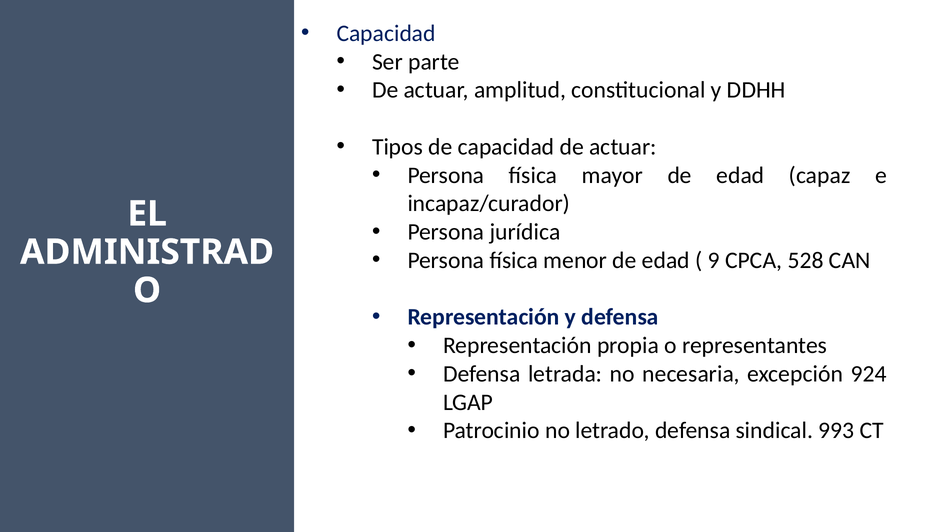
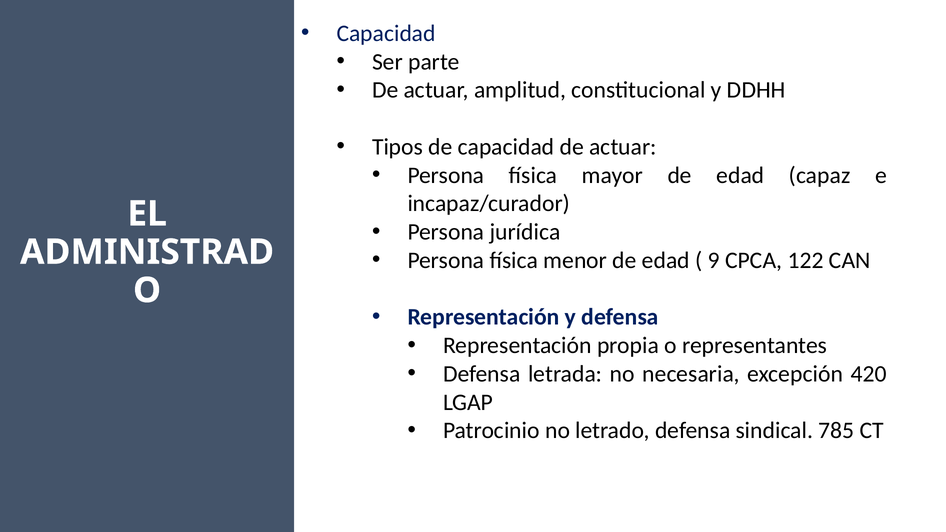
528: 528 -> 122 (806, 260)
924: 924 -> 420 (869, 374)
993: 993 -> 785 (836, 431)
